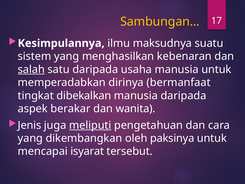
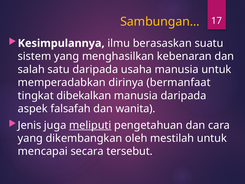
maksudnya: maksudnya -> berasaskan (162, 43)
salah underline: present -> none (31, 69)
berakar: berakar -> falsafah (71, 109)
paksinya: paksinya -> mestilah (172, 138)
isyarat: isyarat -> secara (87, 151)
